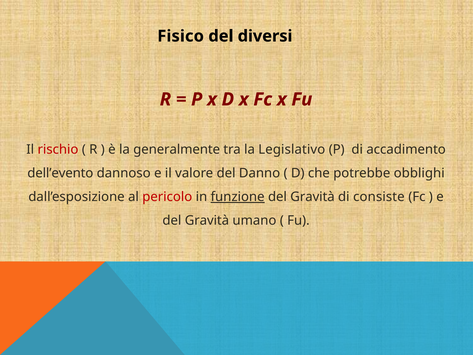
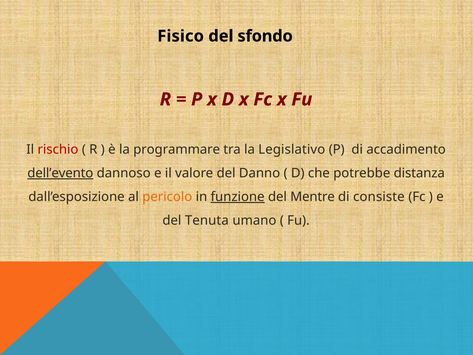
diversi: diversi -> sfondo (265, 36)
generalmente: generalmente -> programmare (177, 149)
dell’evento underline: none -> present (60, 173)
obblighi: obblighi -> distanza (419, 173)
pericolo colour: red -> orange (167, 197)
Gravità: Gravità -> Mentre (313, 197)
Gravità: Gravità -> Tenuta (207, 220)
